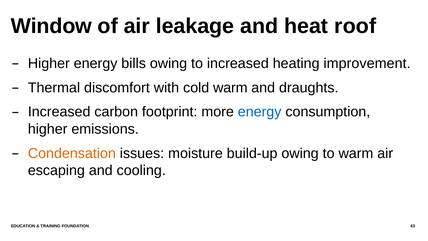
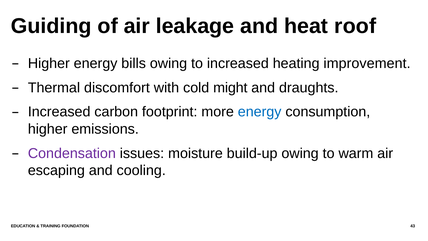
Window: Window -> Guiding (51, 26)
cold warm: warm -> might (230, 88)
Condensation colour: orange -> purple (72, 153)
